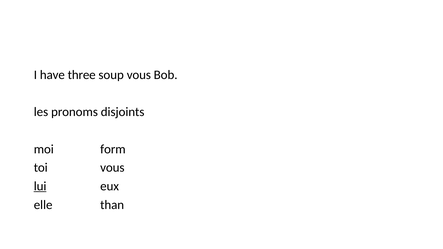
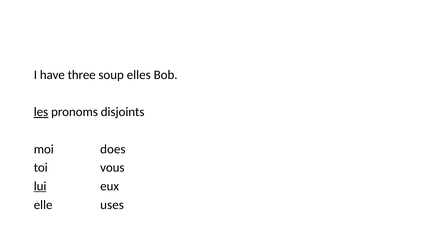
soup vous: vous -> elles (139, 75)
les underline: none -> present (41, 112)
form: form -> does (113, 149)
than: than -> uses (112, 205)
